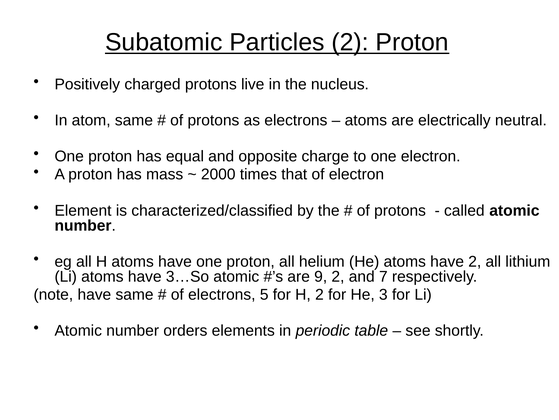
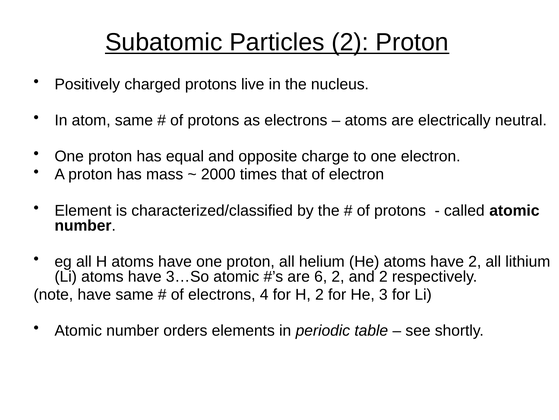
9: 9 -> 6 (321, 276)
and 7: 7 -> 2 (383, 276)
5: 5 -> 4 (264, 294)
